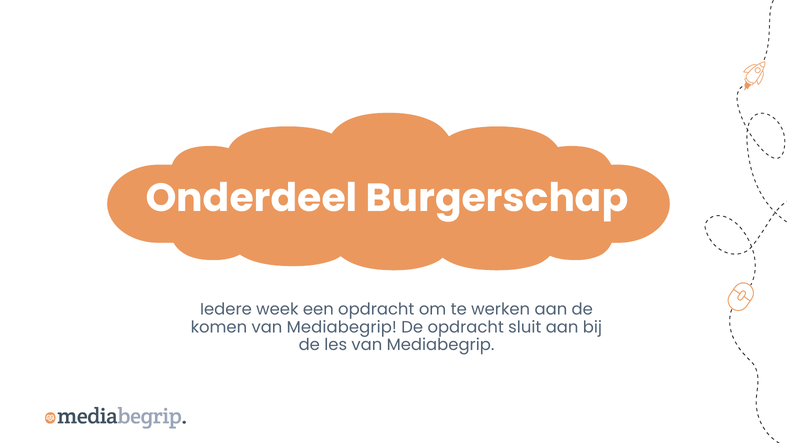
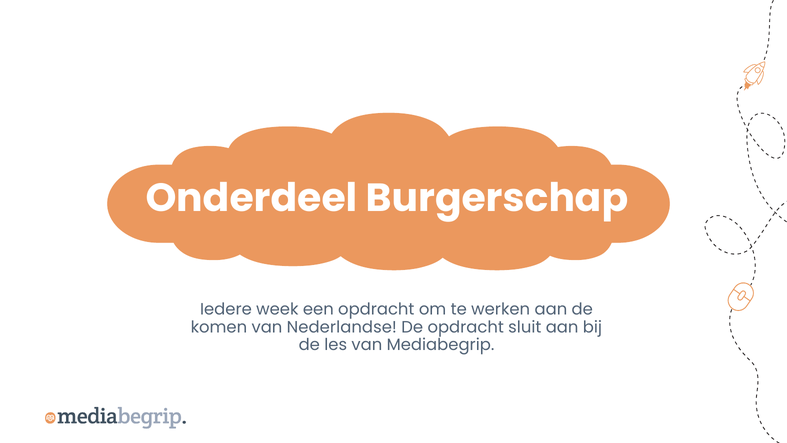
Mediabegrip: Mediabegrip -> Nederlandse (342, 327)
